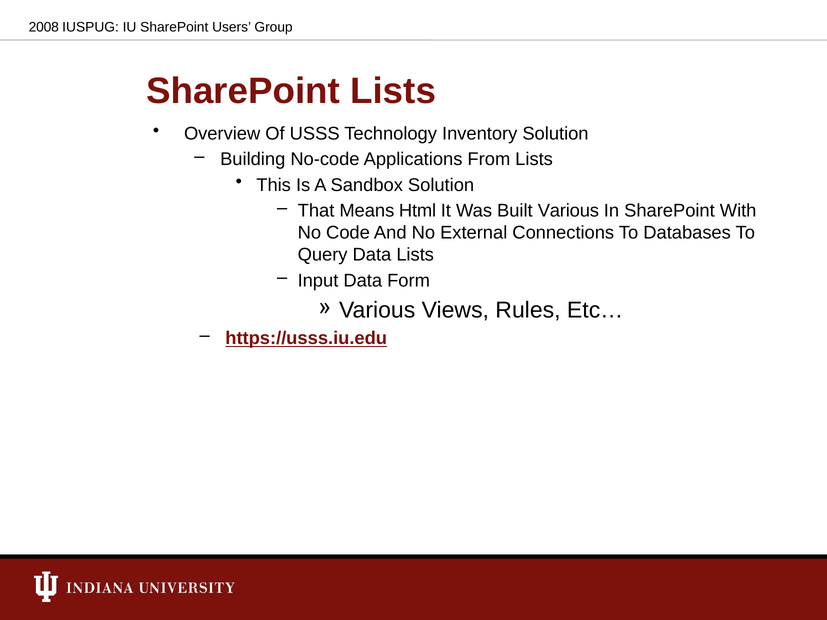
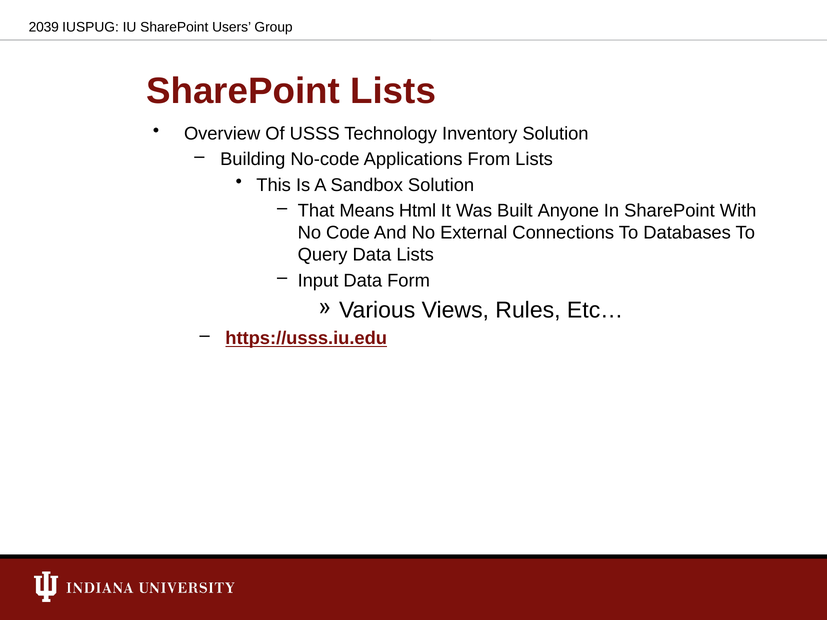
2008: 2008 -> 2039 (44, 27)
Built Various: Various -> Anyone (568, 211)
